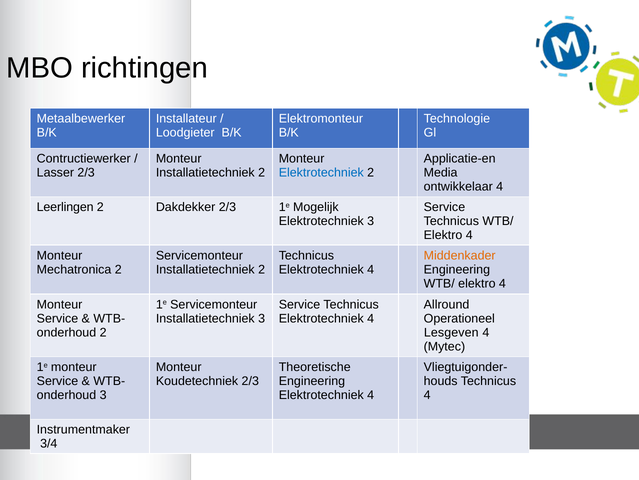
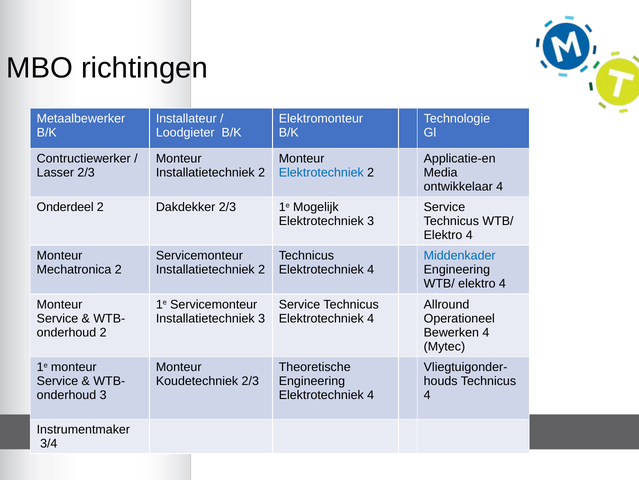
Leerlingen: Leerlingen -> Onderdeel (65, 207)
Middenkader colour: orange -> blue (460, 255)
Lesgeven: Lesgeven -> Bewerken (451, 332)
